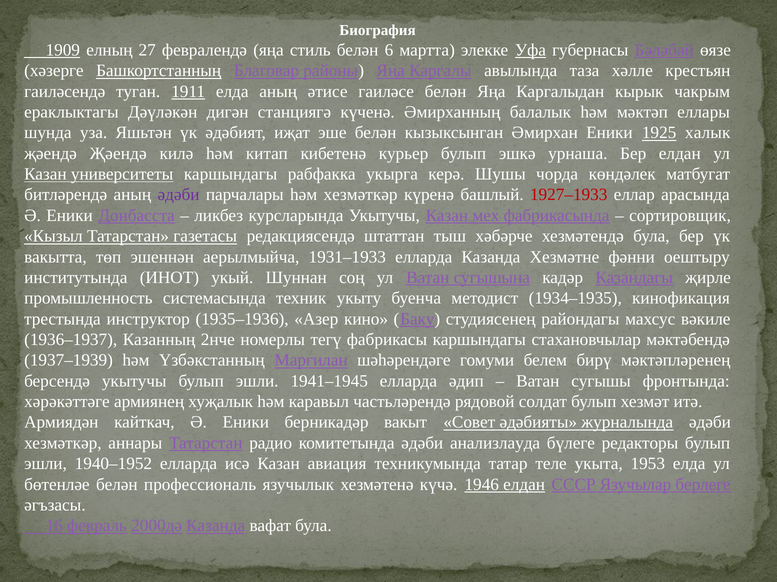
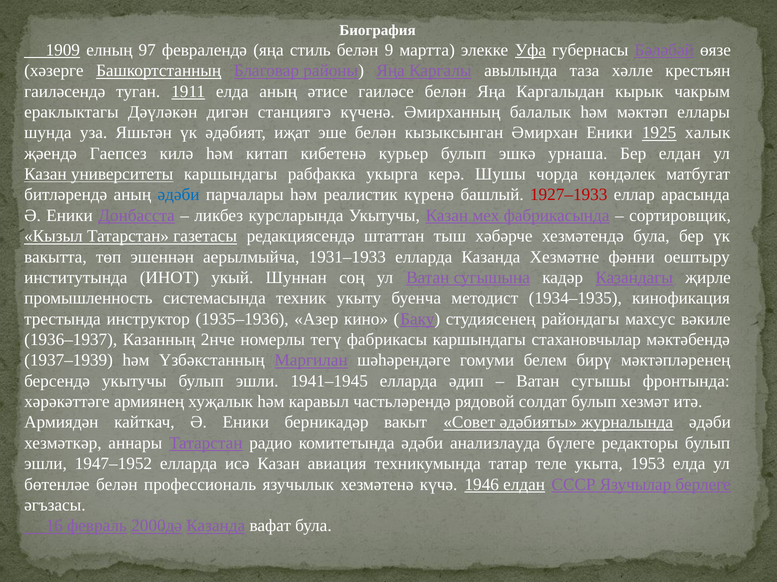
27: 27 -> 97 (147, 50)
6: 6 -> 9 (389, 50)
җәендә Җәендә: Җәендә -> Гаепсез (118, 154)
әдәби colour: purple -> blue (179, 195)
һәм хезмәткәр: хезмәткәр -> реалистик (361, 195)
1940–1952: 1940–1952 -> 1947–1952 (113, 464)
